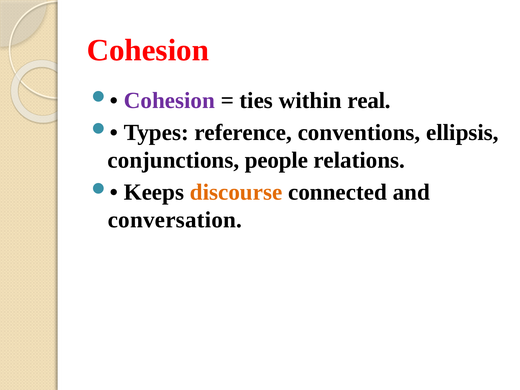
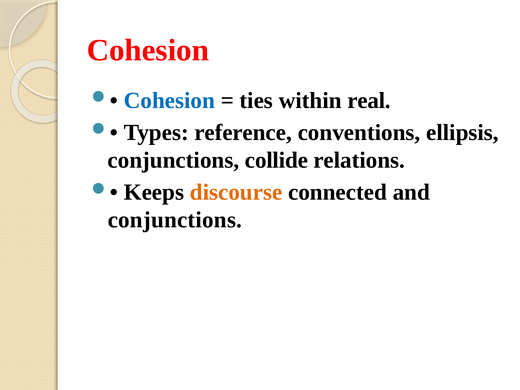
Cohesion colour: purple -> blue (169, 100)
people: people -> collide (276, 160)
conversation: conversation -> conjunctions (175, 220)
